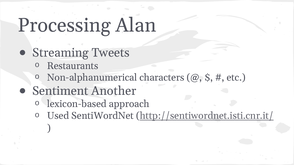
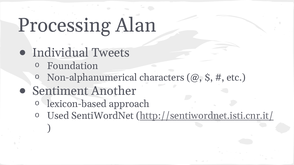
Streaming: Streaming -> Individual (60, 53)
Restaurants: Restaurants -> Foundation (73, 66)
